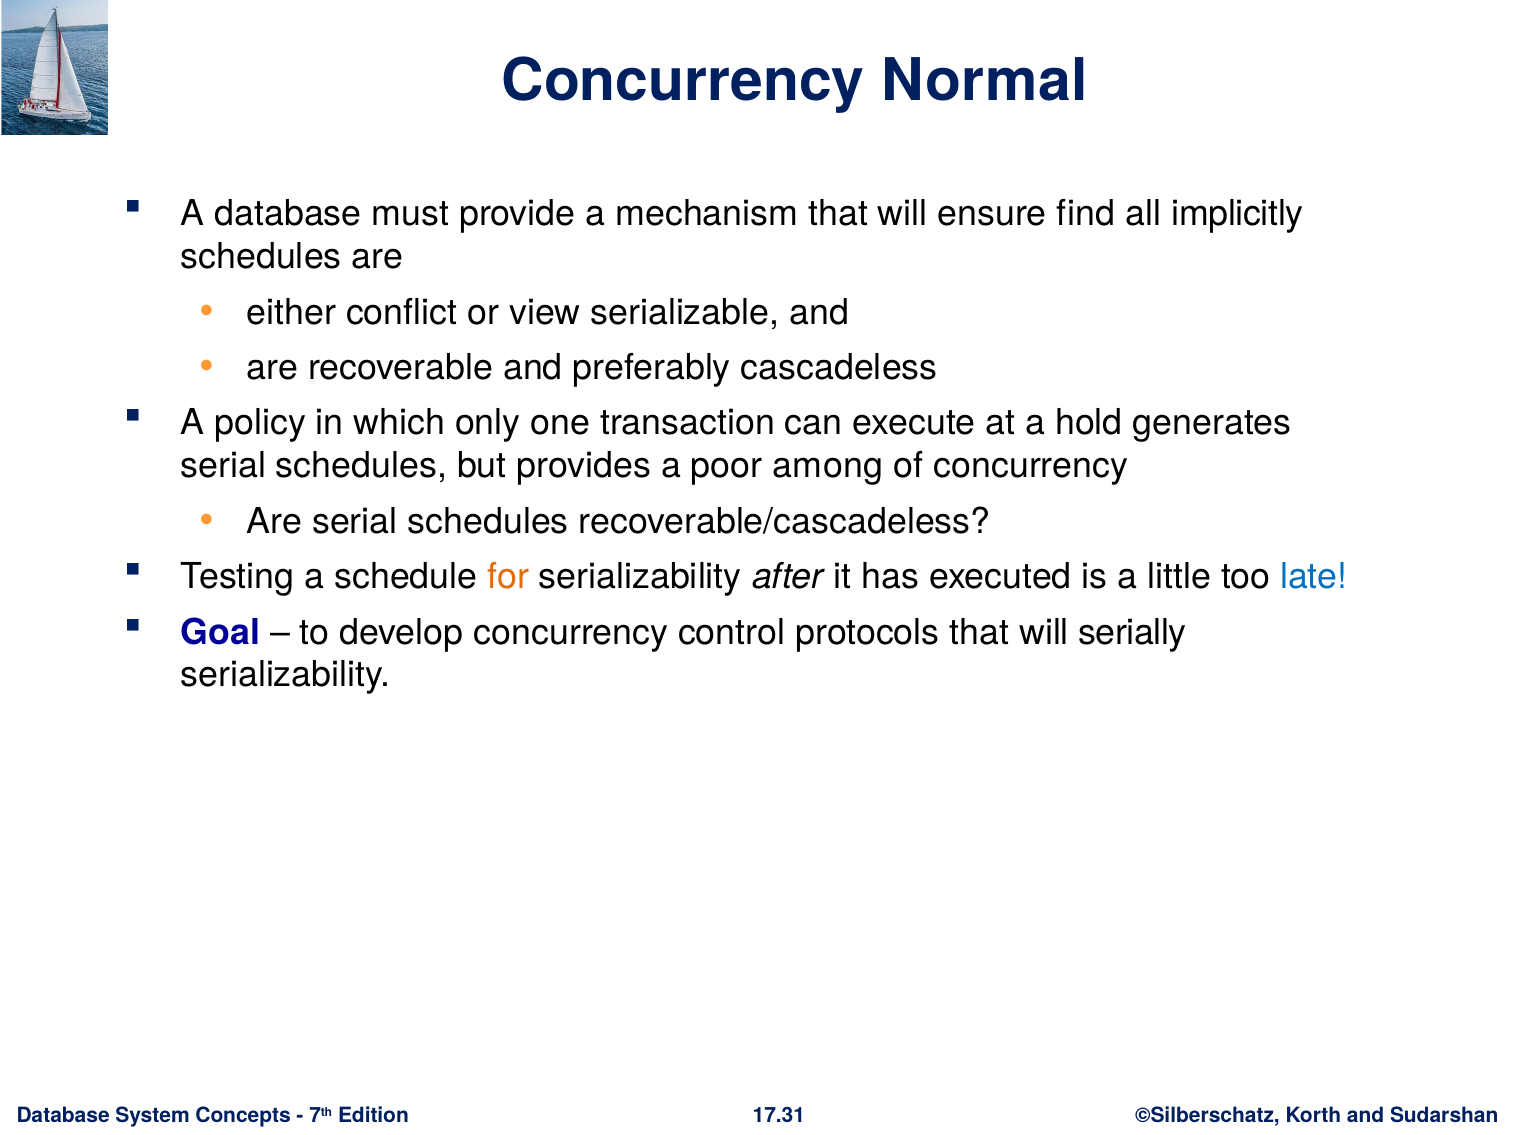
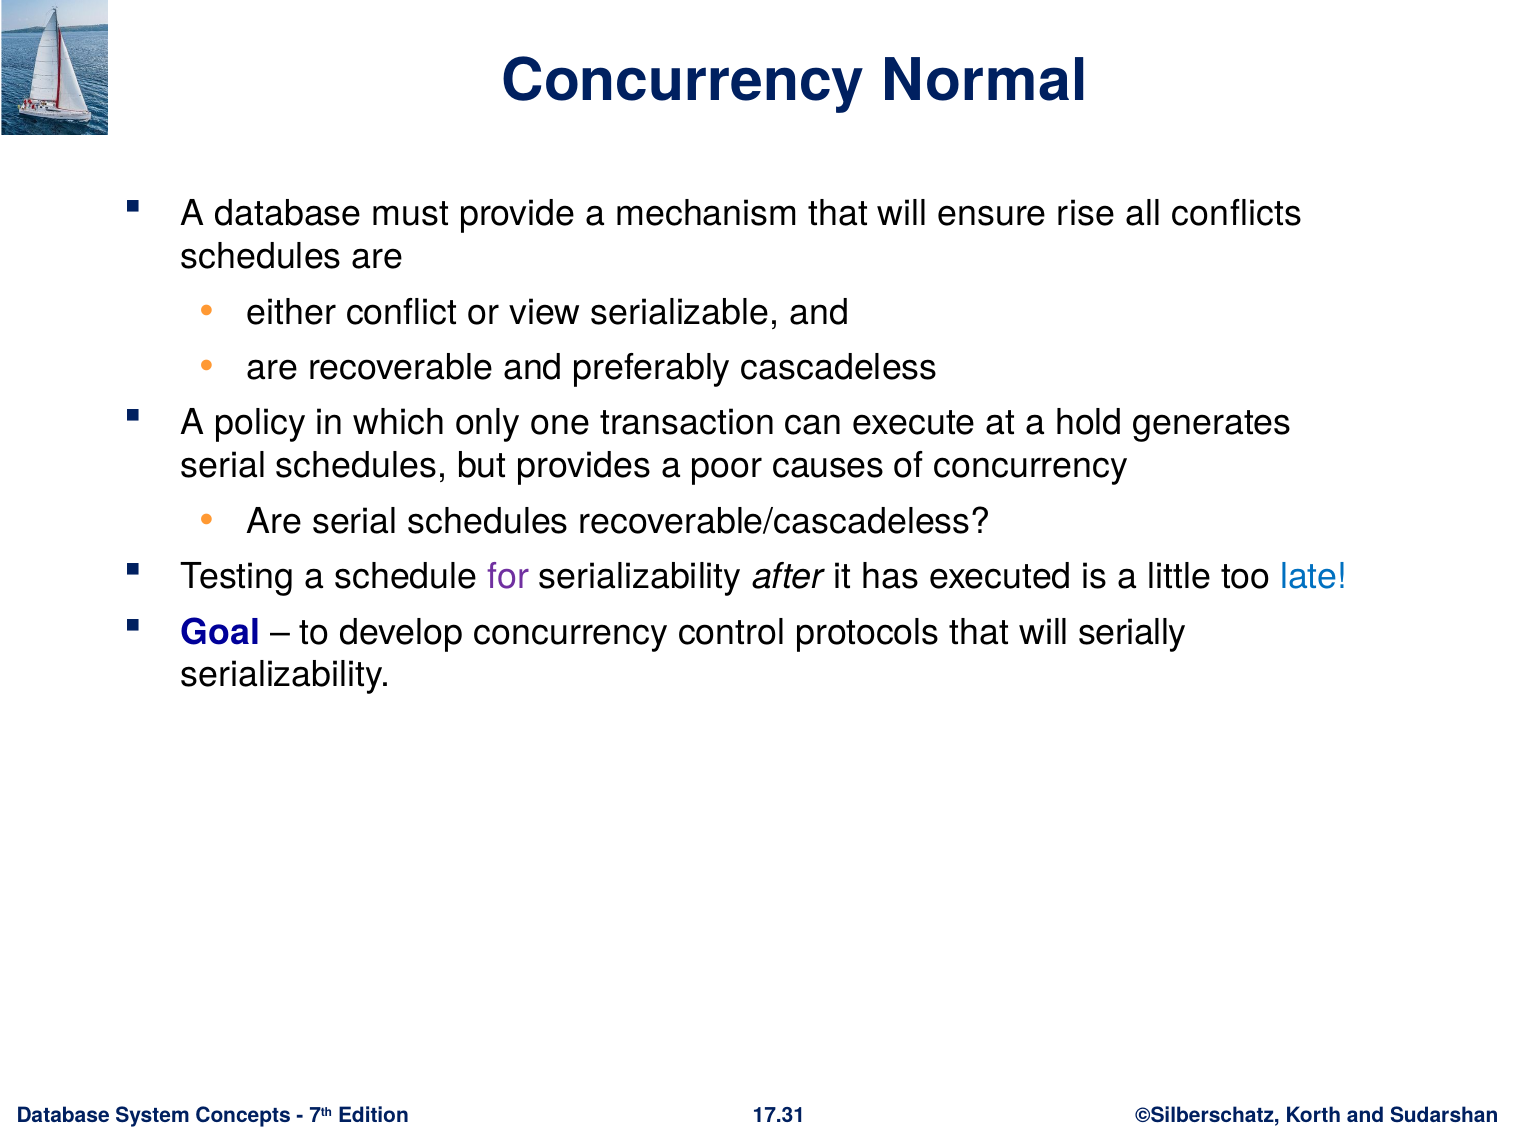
find: find -> rise (1086, 214)
implicitly: implicitly -> conflicts (1237, 214)
among: among -> causes (828, 466)
for colour: orange -> purple (508, 577)
